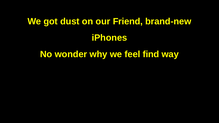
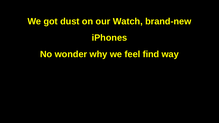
Friend: Friend -> Watch (128, 21)
